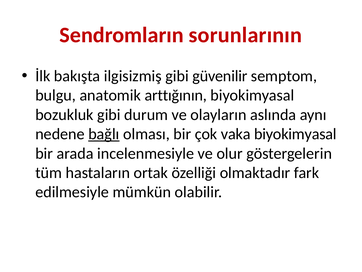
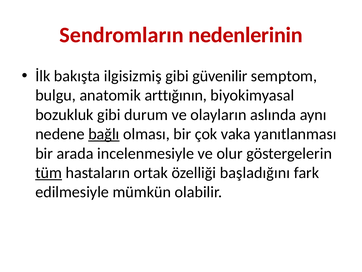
sorunlarının: sorunlarının -> nedenlerinin (246, 35)
vaka biyokimyasal: biyokimyasal -> yanıtlanması (295, 134)
tüm underline: none -> present (49, 172)
olmaktadır: olmaktadır -> başladığını (255, 172)
